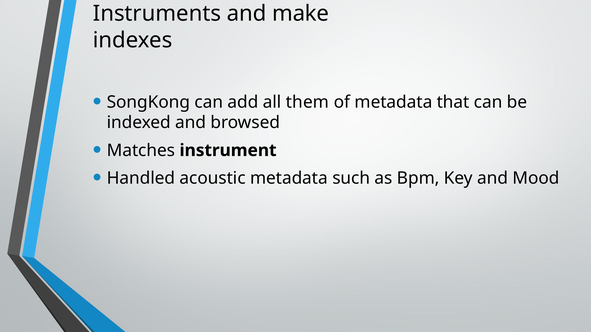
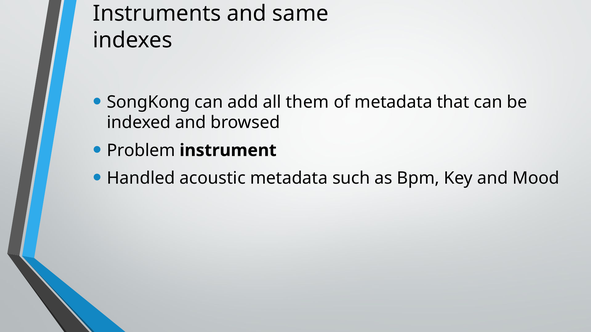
make: make -> same (301, 13)
Matches: Matches -> Problem (141, 151)
